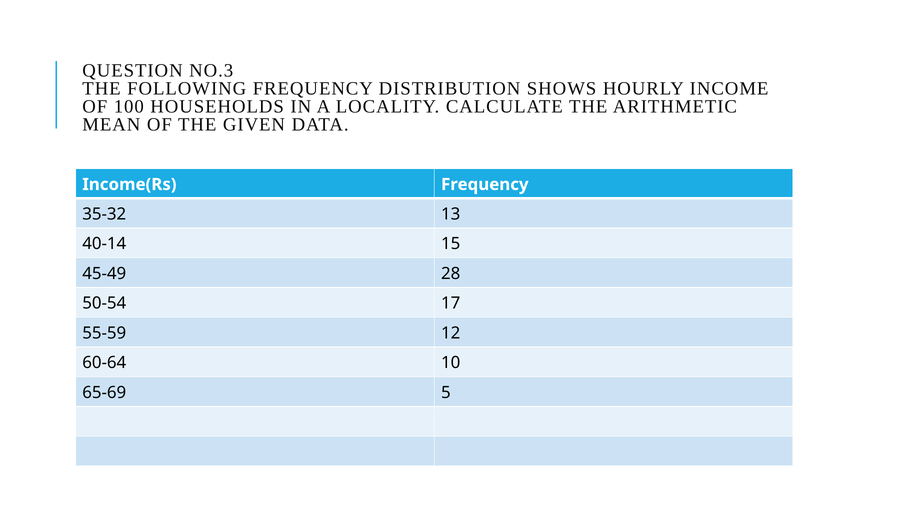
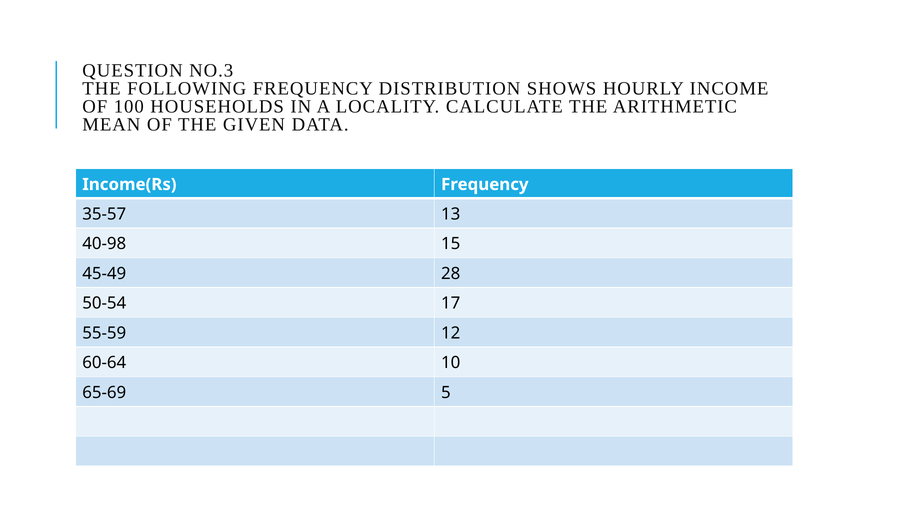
35-32: 35-32 -> 35-57 (104, 214)
40-14: 40-14 -> 40-98 (104, 244)
